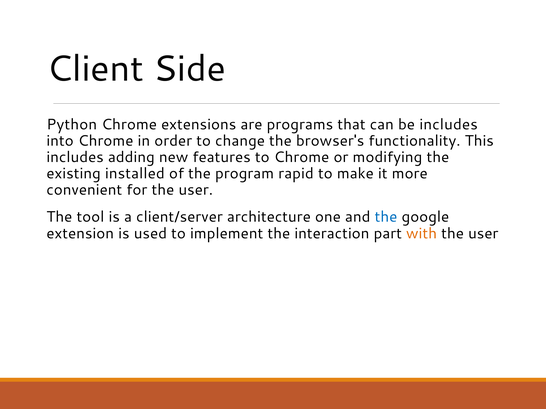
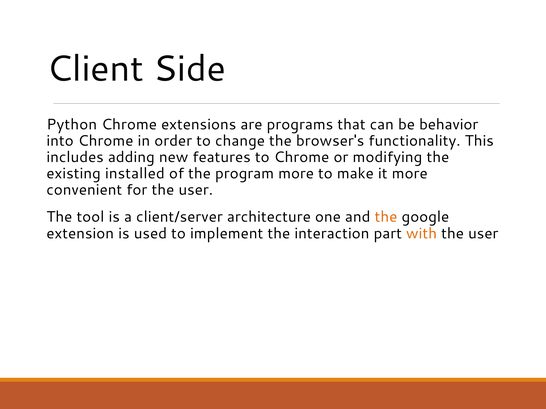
be includes: includes -> behavior (449, 125)
program rapid: rapid -> more (296, 174)
the colour: blue -> orange (386, 217)
